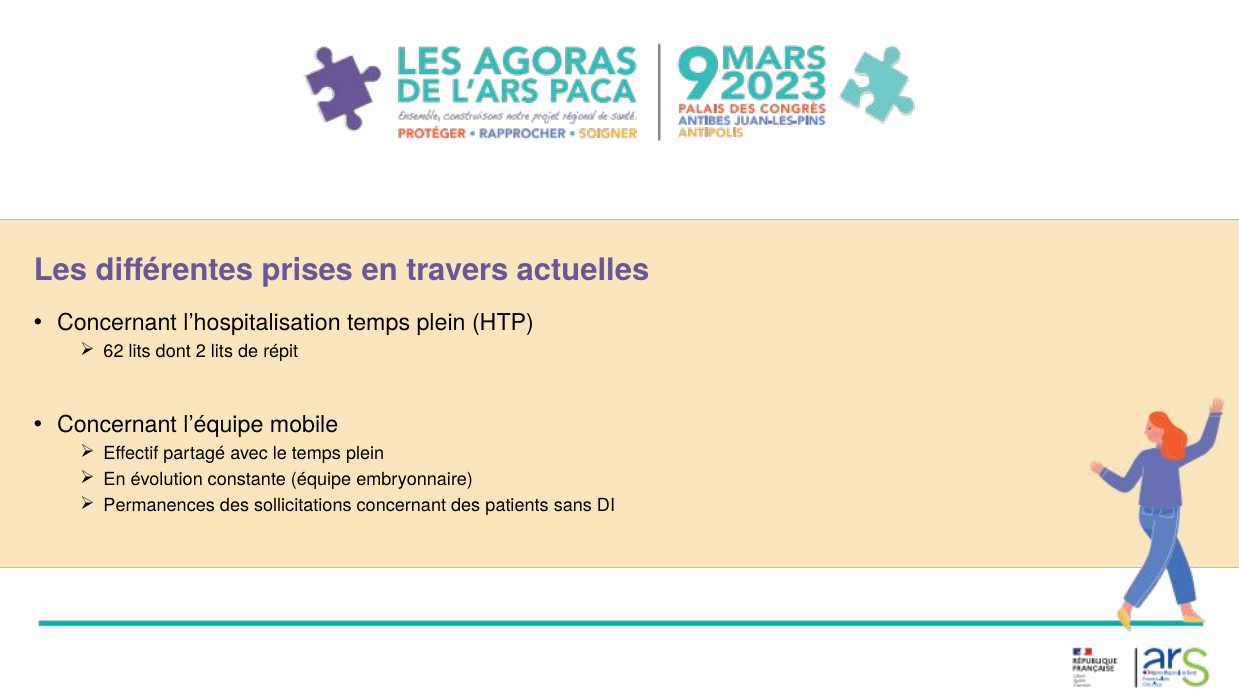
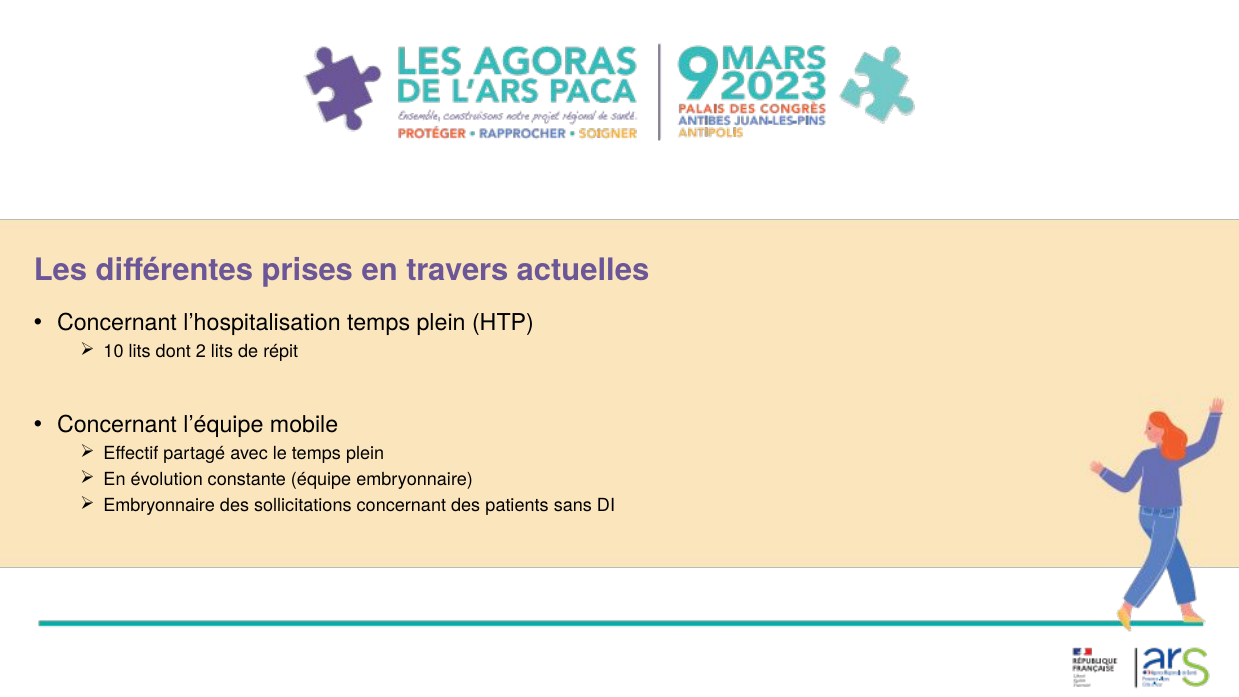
62: 62 -> 10 (114, 352)
Permanences: Permanences -> Embryonnaire (159, 506)
